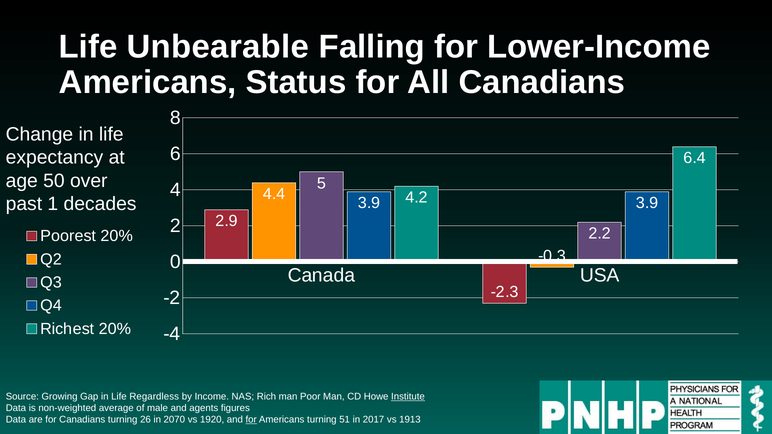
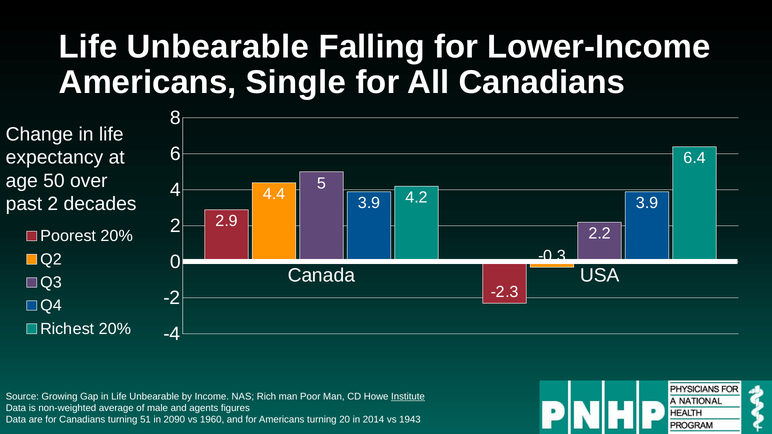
Status: Status -> Single (296, 83)
past 1: 1 -> 2 (53, 204)
in Life Regardless: Regardless -> Unbearable (154, 397)
26: 26 -> 51 (145, 420)
2070: 2070 -> 2090 (174, 420)
1920: 1920 -> 1960 (212, 420)
for underline: present -> none (251, 420)
51: 51 -> 20 (345, 420)
2017: 2017 -> 2014 (374, 420)
1913: 1913 -> 1943 (410, 420)
